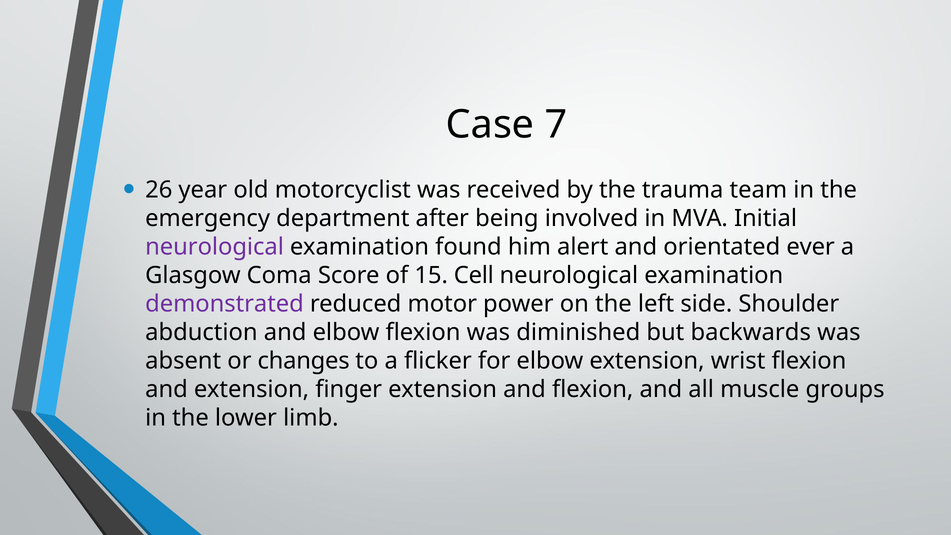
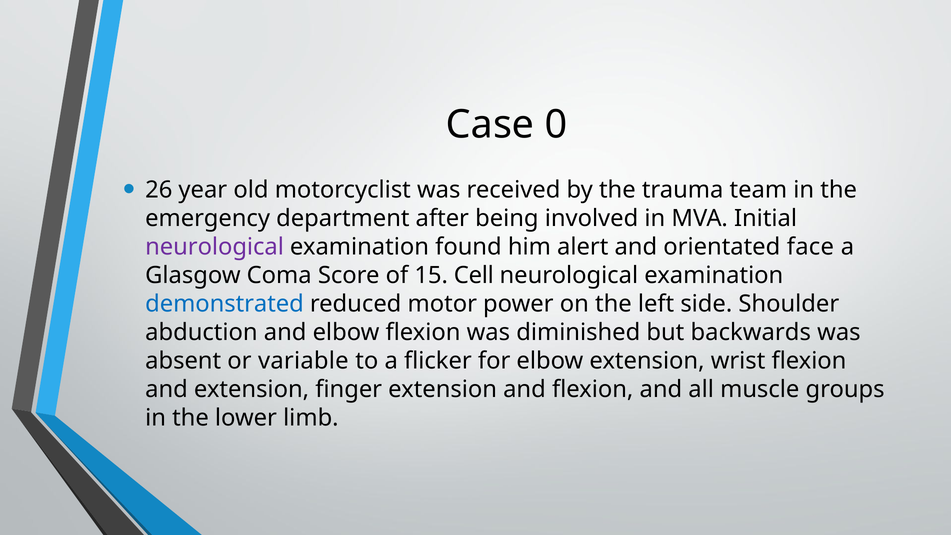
7: 7 -> 0 (556, 125)
ever: ever -> face (810, 247)
demonstrated colour: purple -> blue (225, 304)
changes: changes -> variable (303, 361)
